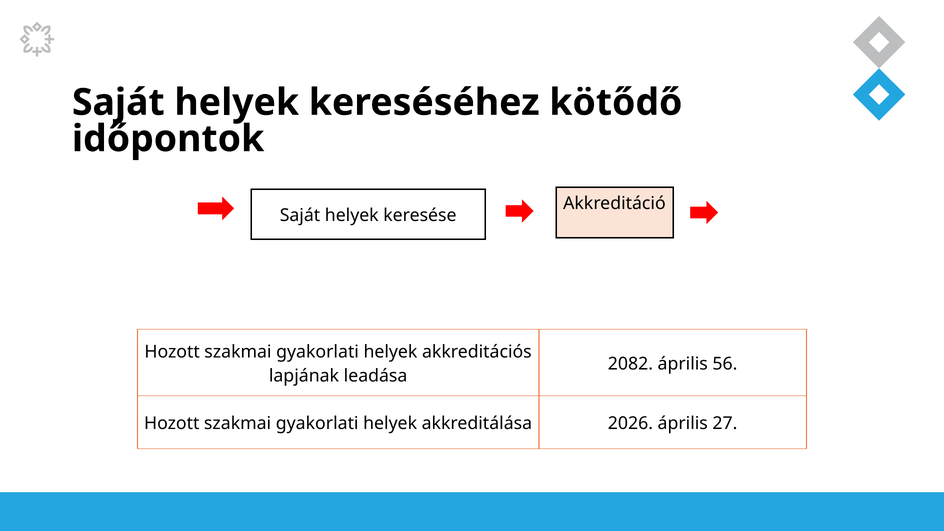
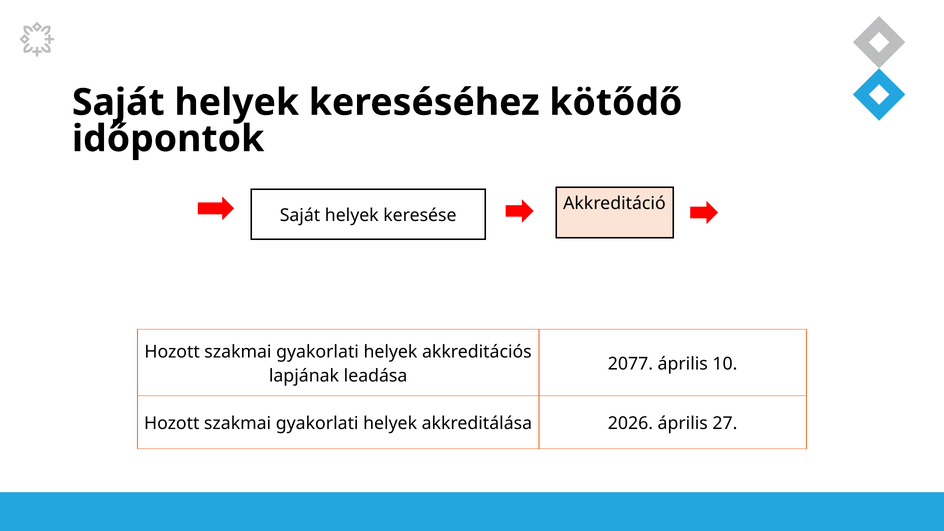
2082: 2082 -> 2077 (630, 364)
56: 56 -> 10 (725, 364)
